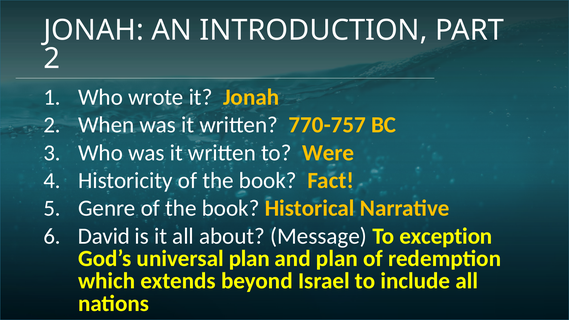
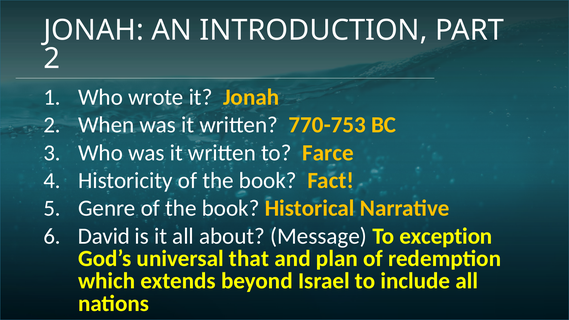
770-757: 770-757 -> 770-753 (327, 125)
Were: Were -> Farce (328, 153)
universal plan: plan -> that (249, 259)
